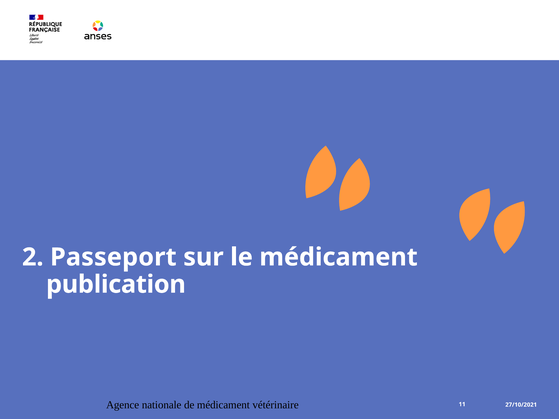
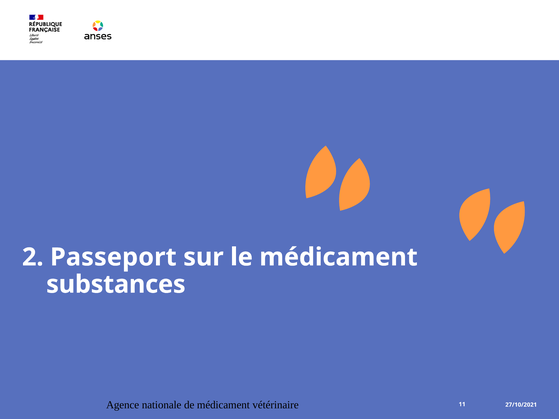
publication: publication -> substances (116, 285)
